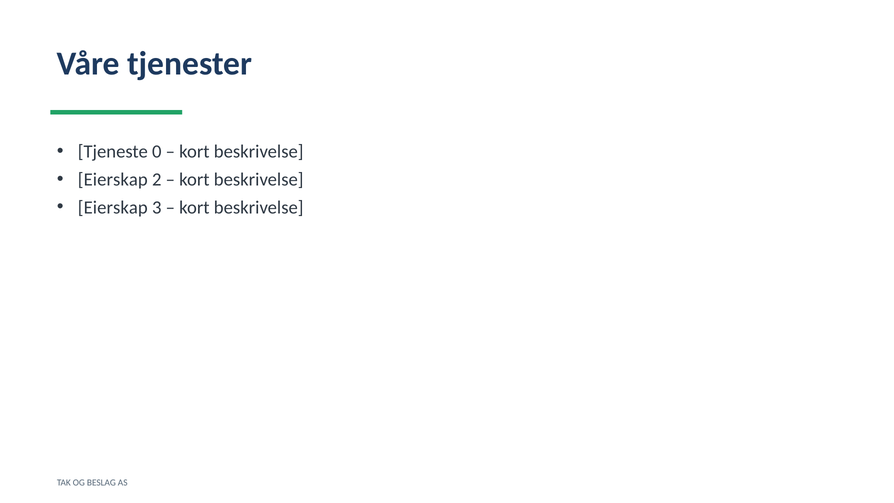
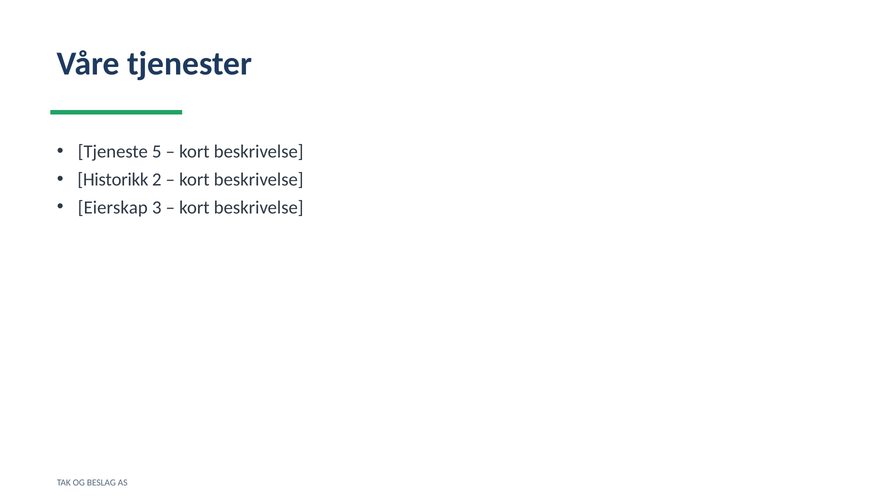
0: 0 -> 5 (157, 151)
Eierskap: Eierskap -> Historikk (113, 179)
